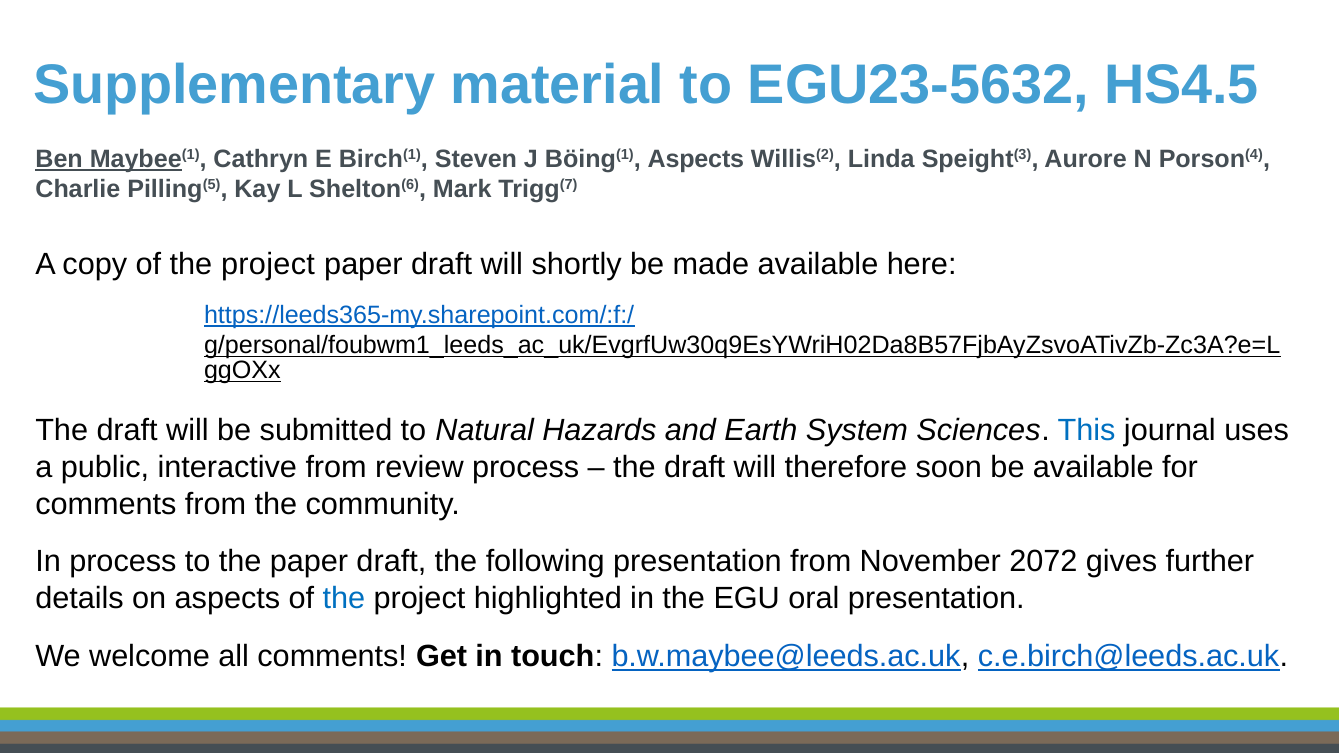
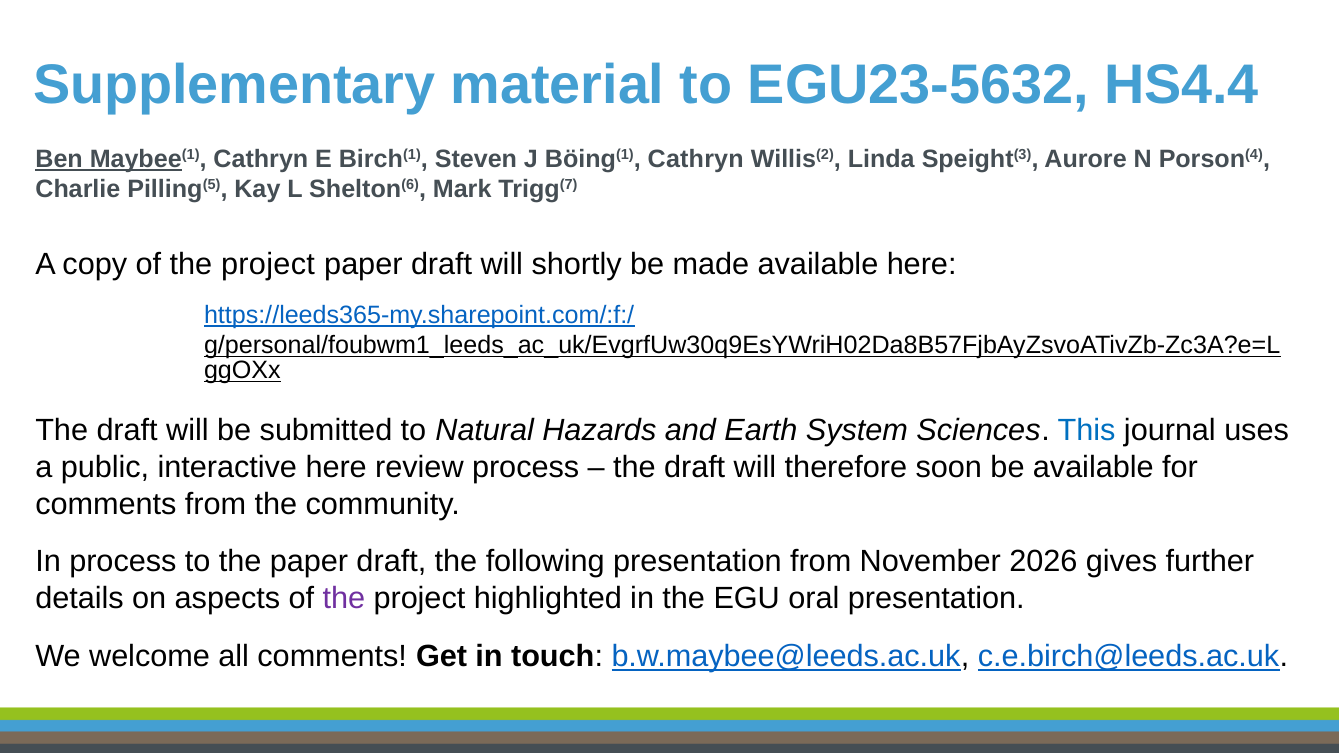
HS4.5: HS4.5 -> HS4.4 (1182, 85)
Böing(1 Aspects: Aspects -> Cathryn (696, 159)
interactive from: from -> here (336, 468)
2072: 2072 -> 2026 (1043, 561)
the colour: blue -> purple (344, 598)
